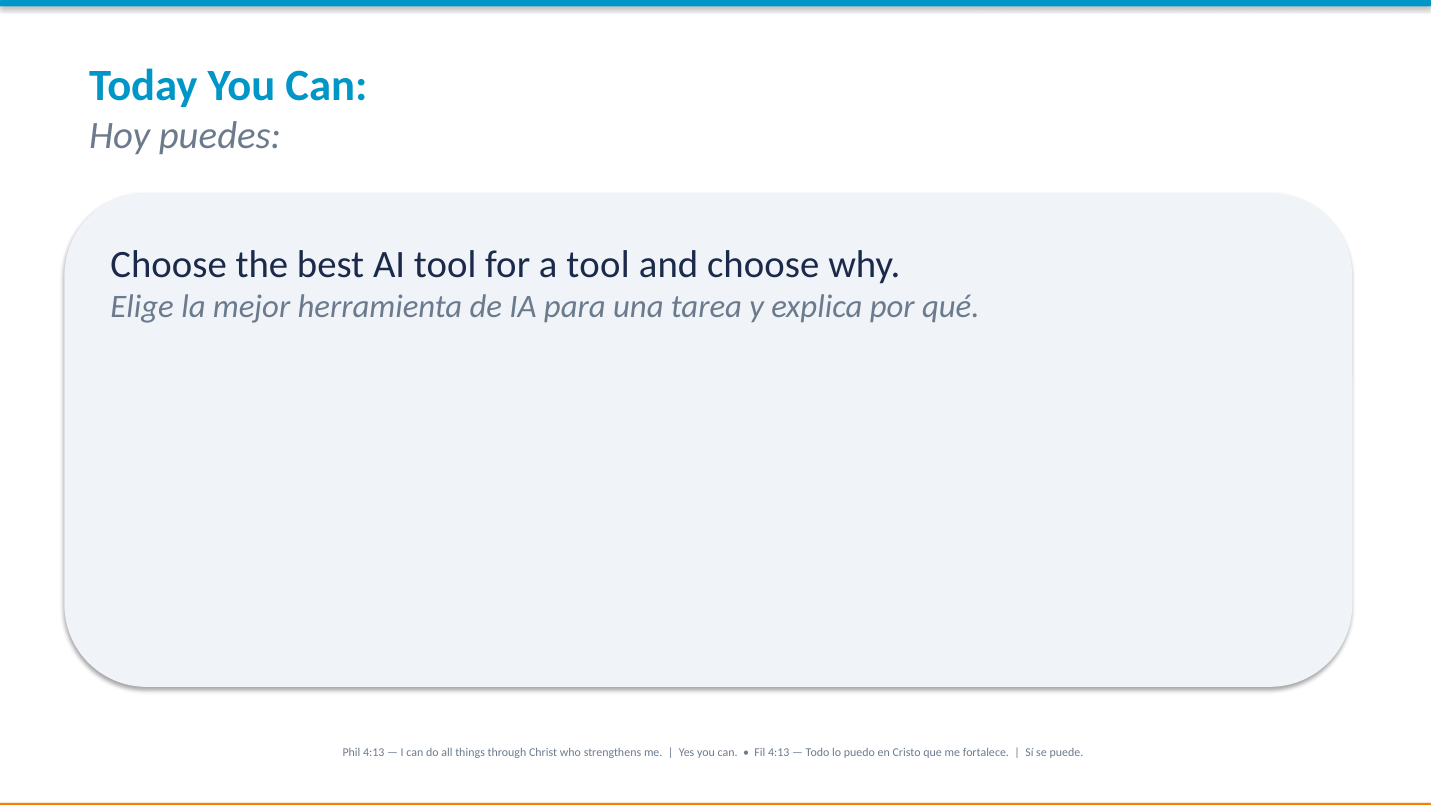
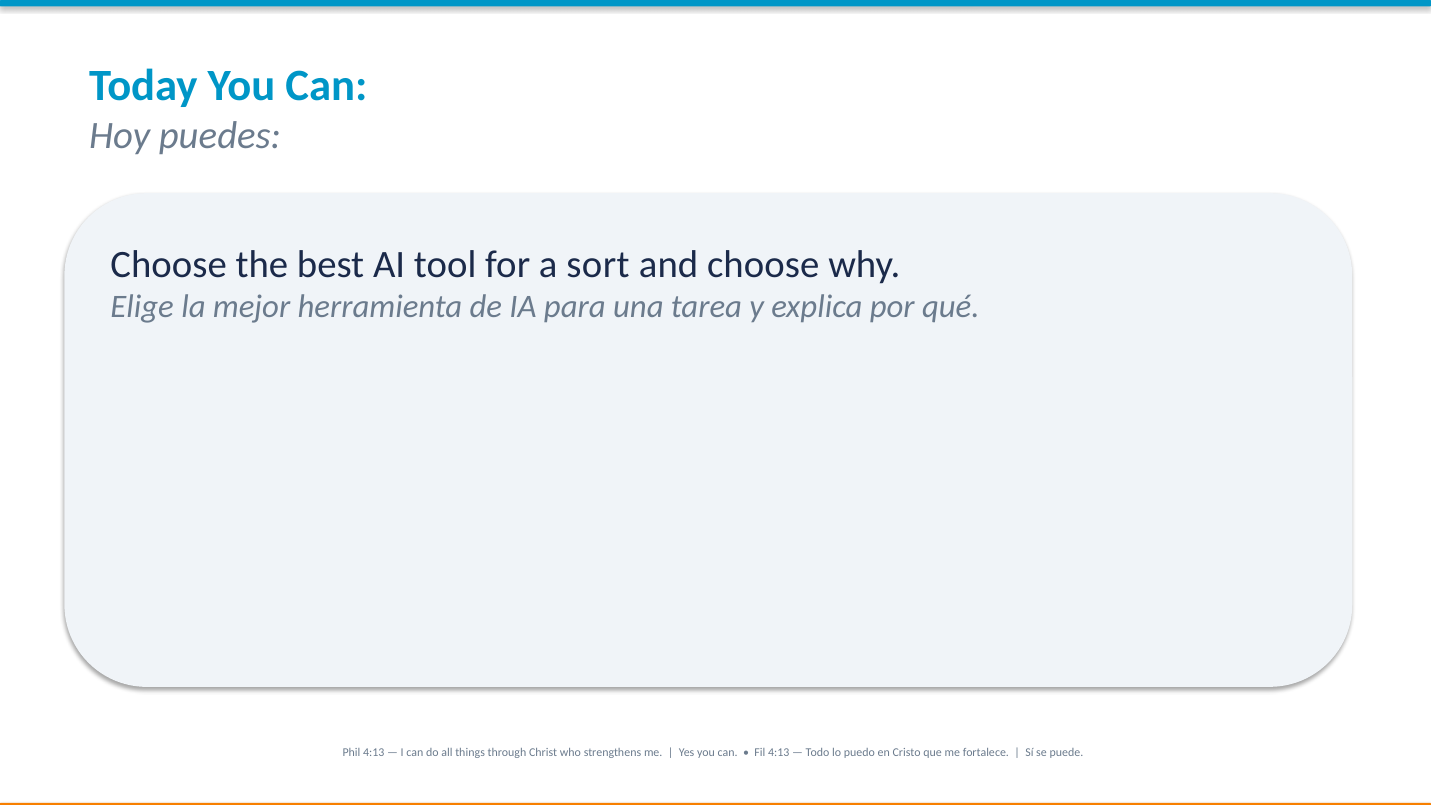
a tool: tool -> sort (598, 264)
